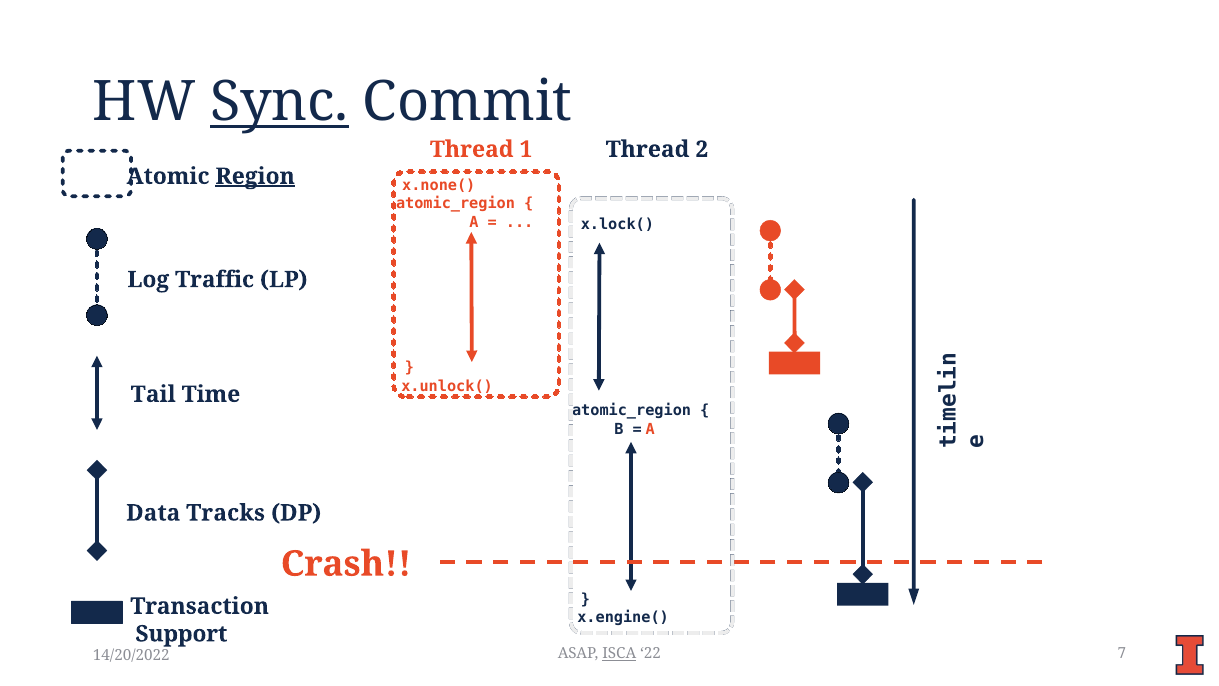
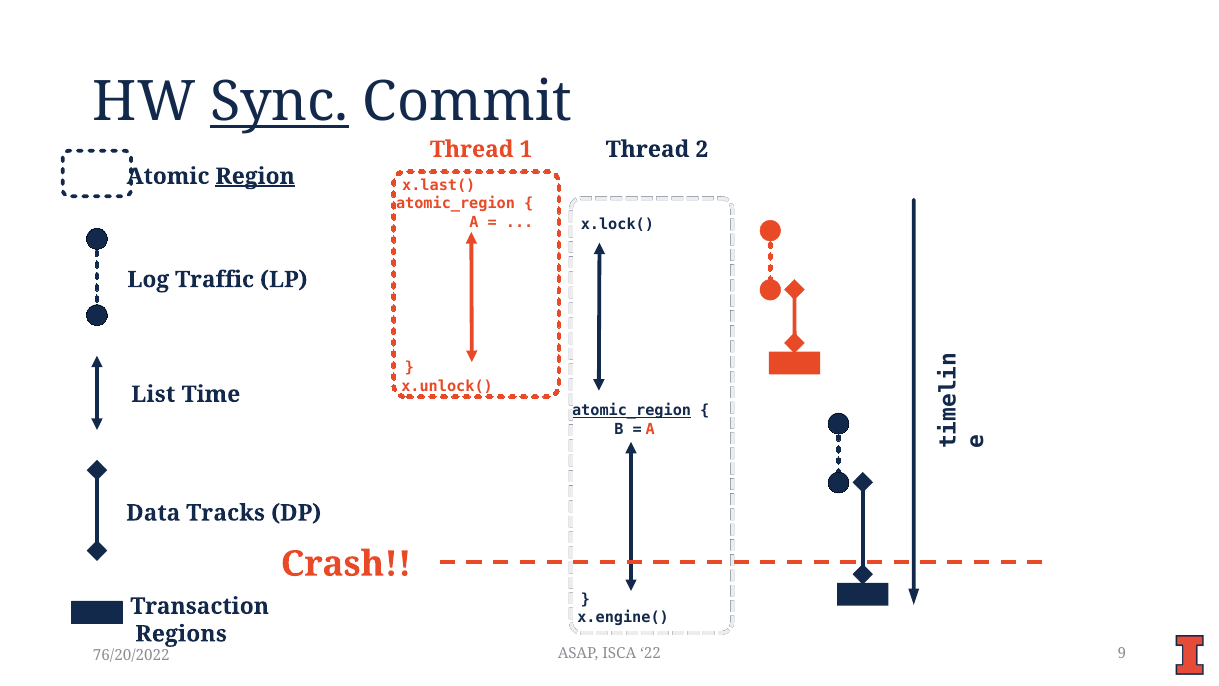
x.none(: x.none( -> x.last( (439, 186)
Tail: Tail -> List (153, 394)
atomic_region underline: none -> present (632, 411)
Support: Support -> Regions (181, 634)
ISCA underline: present -> none (619, 654)
7: 7 -> 9 (1122, 654)
14/20/2022: 14/20/2022 -> 76/20/2022 (131, 655)
